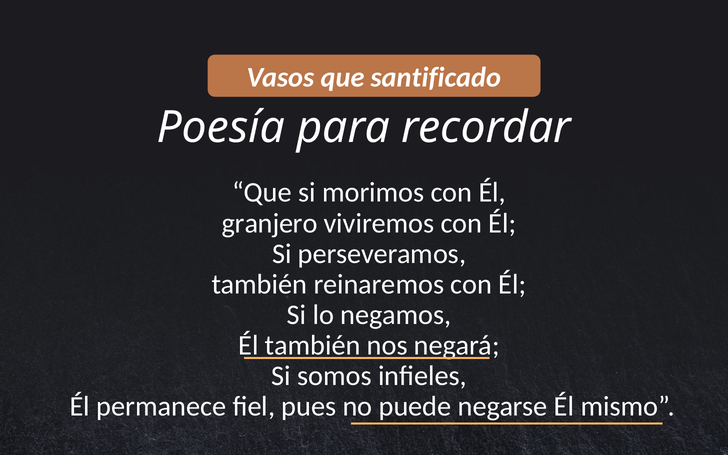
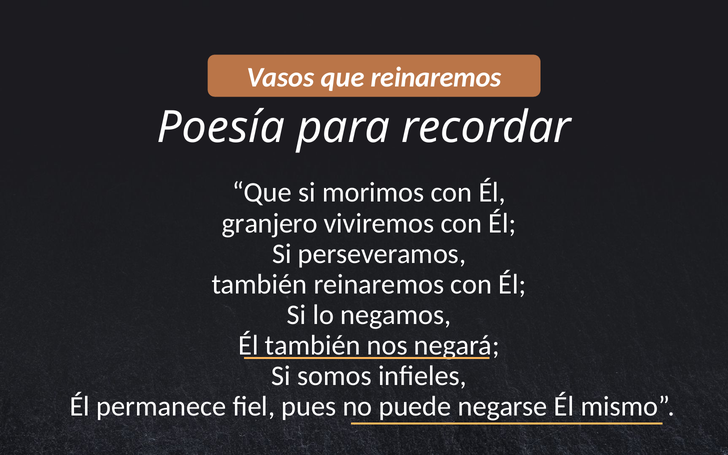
que santificado: santificado -> reinaremos (436, 77)
